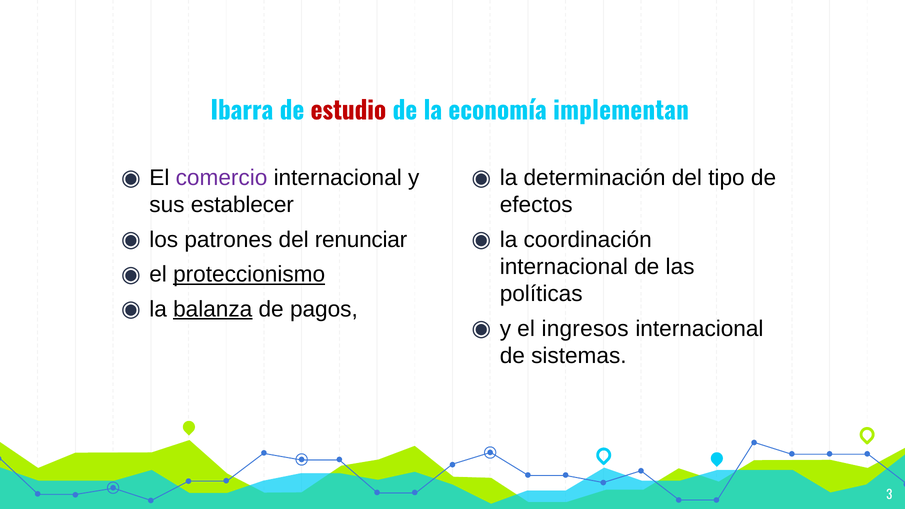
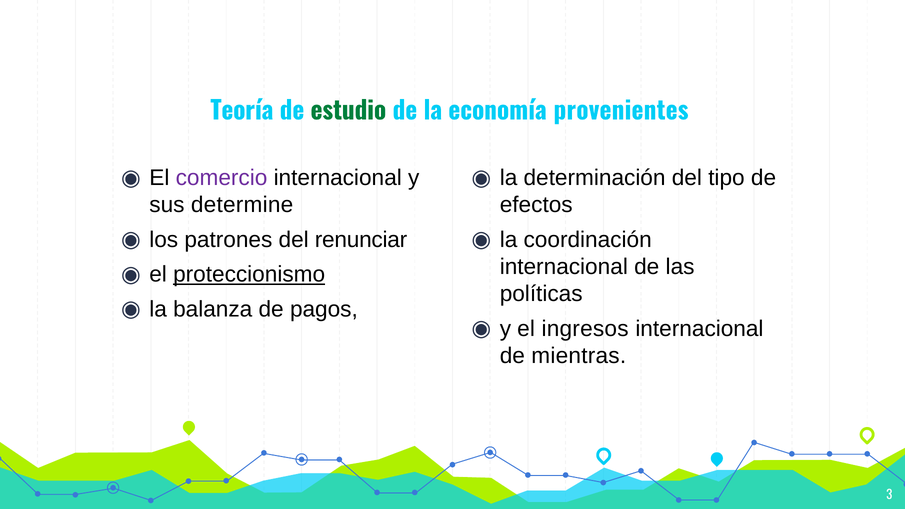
Ibarra: Ibarra -> Teoría (242, 111)
estudio colour: red -> green (348, 111)
implementan: implementan -> provenientes (621, 111)
establecer: establecer -> determine (242, 205)
balanza underline: present -> none (213, 309)
sistemas: sistemas -> mientras (579, 356)
